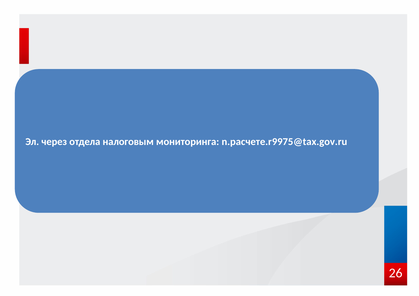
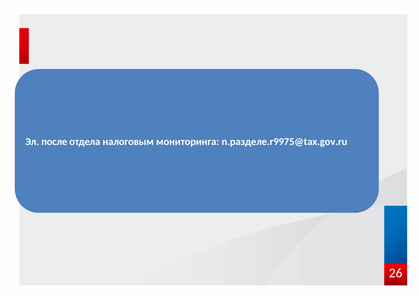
через: через -> после (54, 142)
n.расчете.r9975@tax.gov.ru: n.расчете.r9975@tax.gov.ru -> n.разделе.r9975@tax.gov.ru (284, 142)
